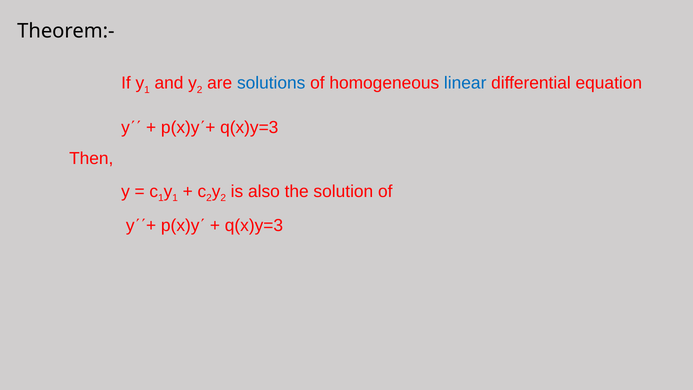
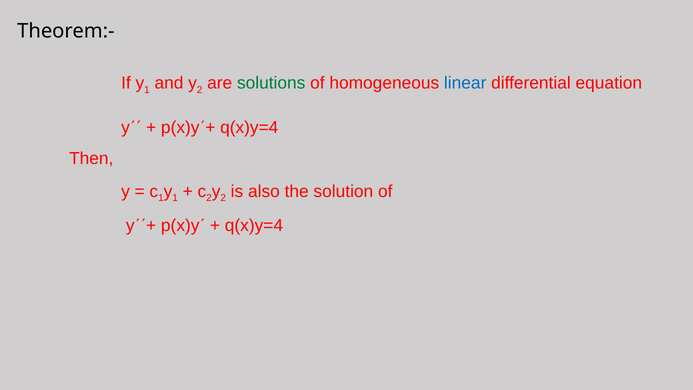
solutions colour: blue -> green (271, 83)
q(x)y=3: q(x)y=3 -> q(x)y=4 (249, 127)
q(x)y=3: q(x)y=3 -> q(x)y=4 (254, 225)
